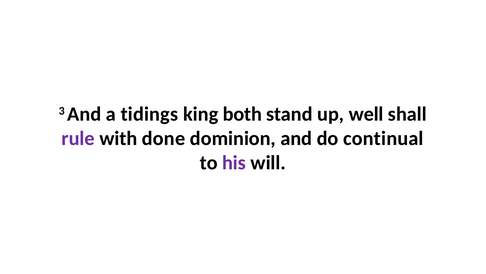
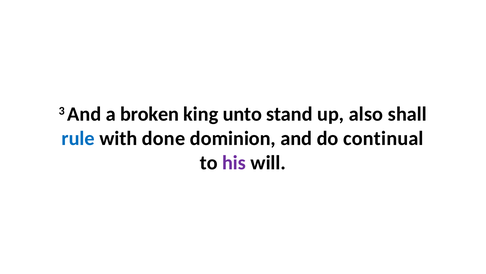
tidings: tidings -> broken (150, 114)
both: both -> unto (242, 114)
well: well -> also (366, 114)
rule colour: purple -> blue (78, 138)
